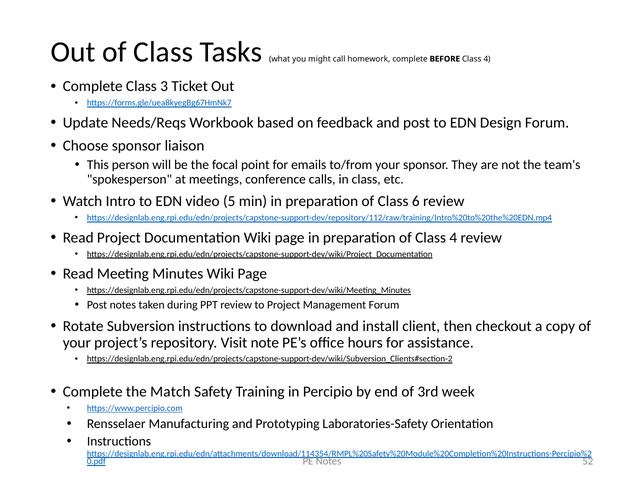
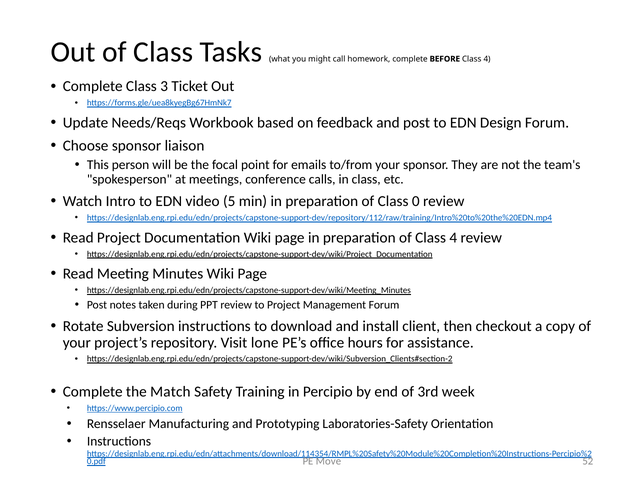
6: 6 -> 0 (416, 201)
note: note -> lone (265, 342)
PE Notes: Notes -> Move (328, 461)
